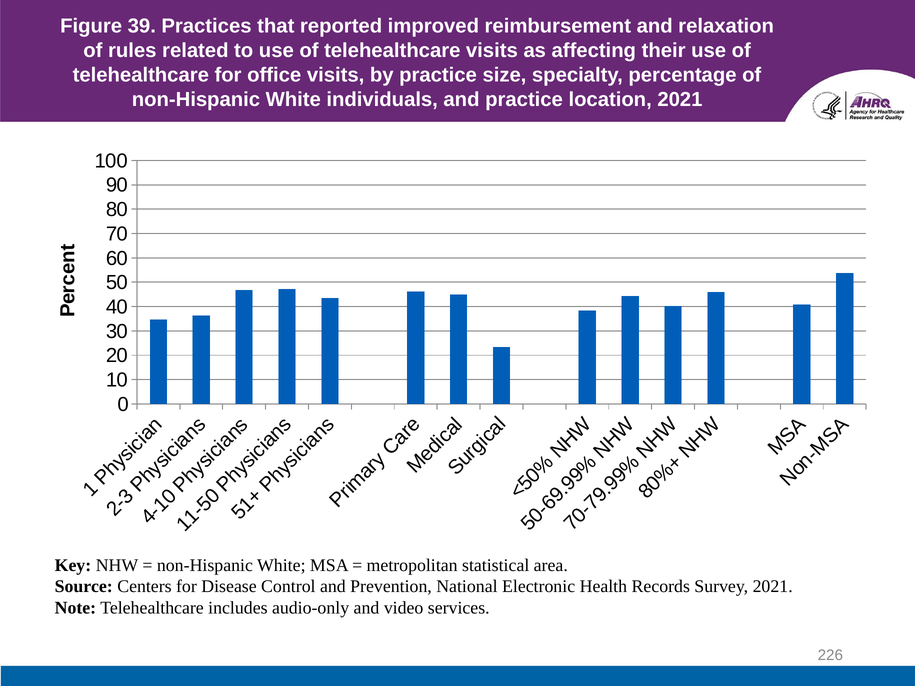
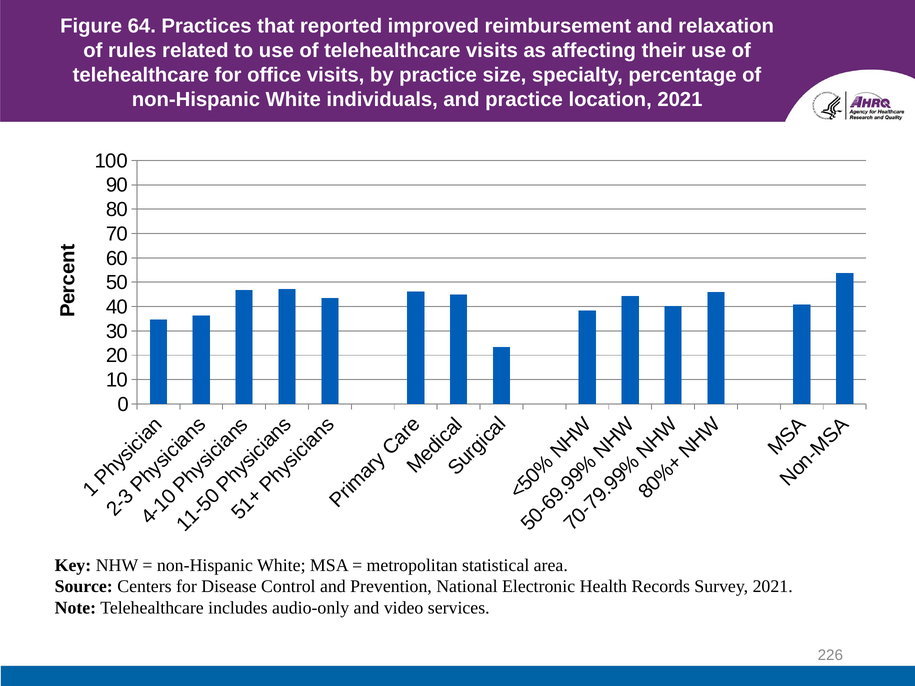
39: 39 -> 64 (142, 26)
